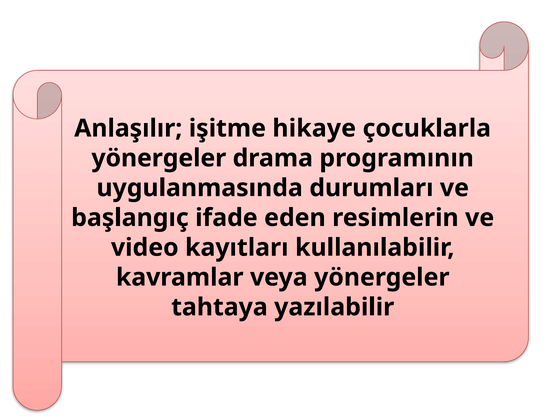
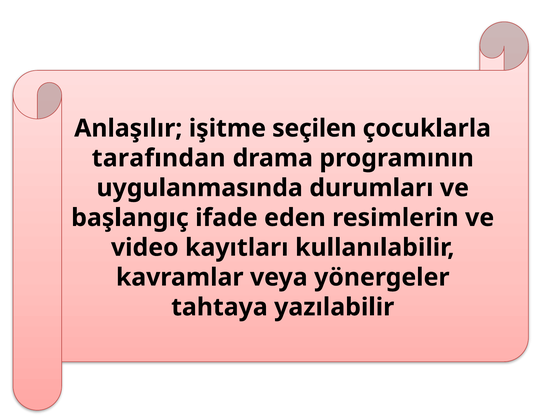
hikaye: hikaye -> seçilen (314, 128)
yönergeler: yönergeler -> tarafından (159, 158)
